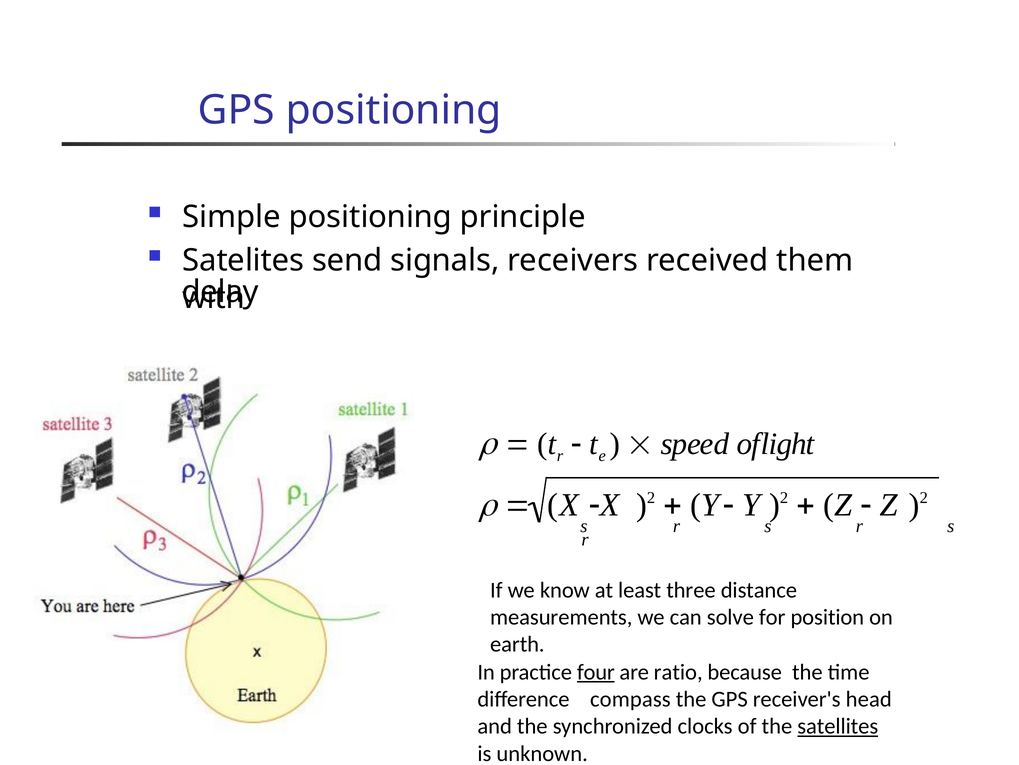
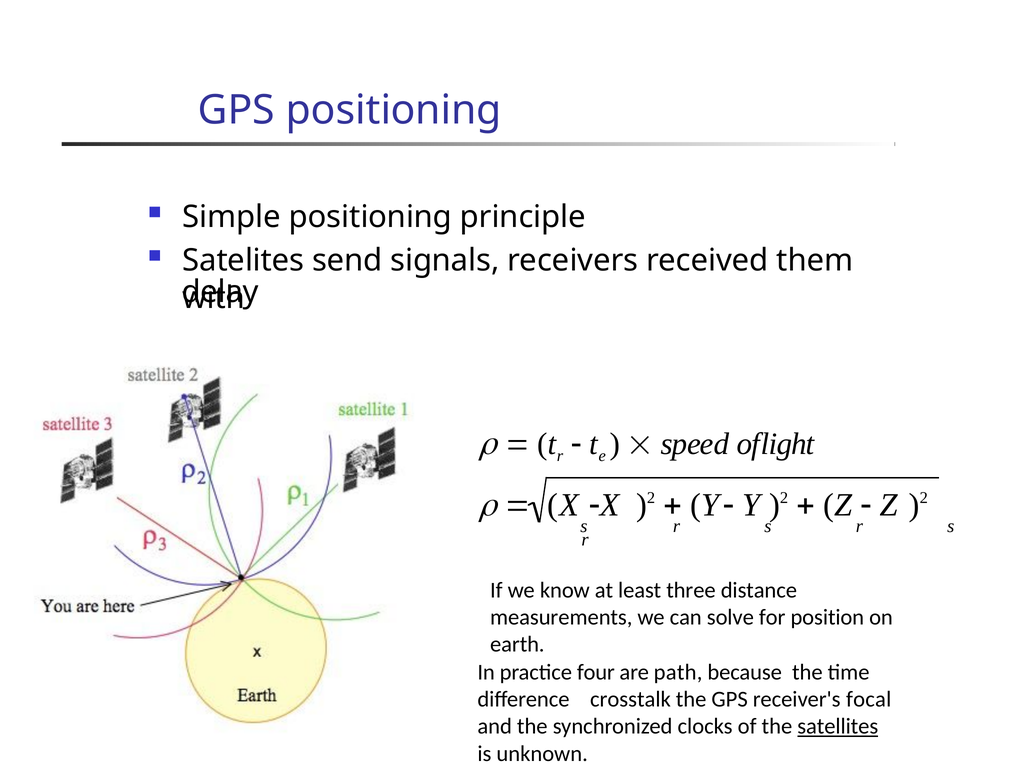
four underline: present -> none (596, 671)
ratio: ratio -> path (678, 671)
compass: compass -> crosstalk (630, 699)
head: head -> focal (869, 699)
